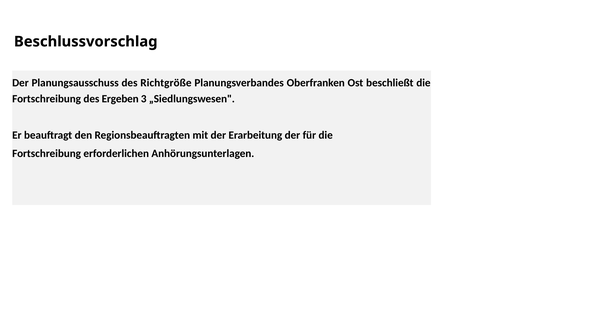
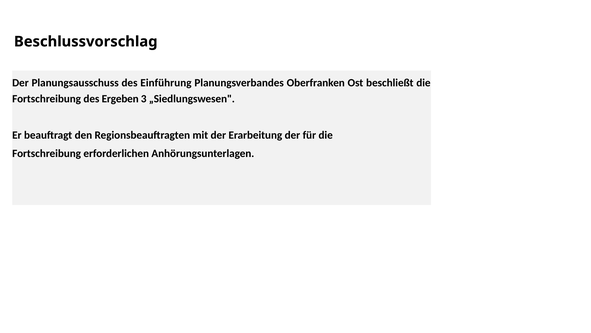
Richtgröße: Richtgröße -> Einführung (166, 83)
